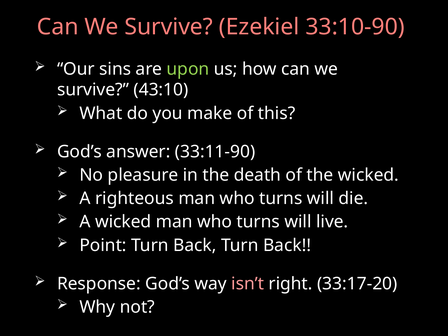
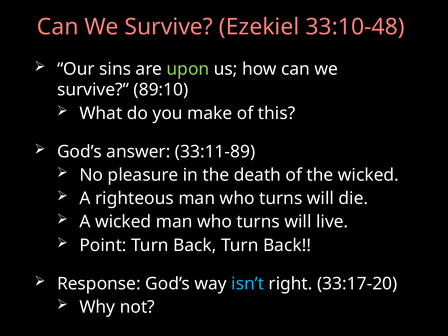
33:10-90: 33:10-90 -> 33:10-48 (355, 27)
43:10: 43:10 -> 89:10 (161, 90)
33:11-90: 33:11-90 -> 33:11-89 (215, 152)
isn’t colour: pink -> light blue (248, 284)
